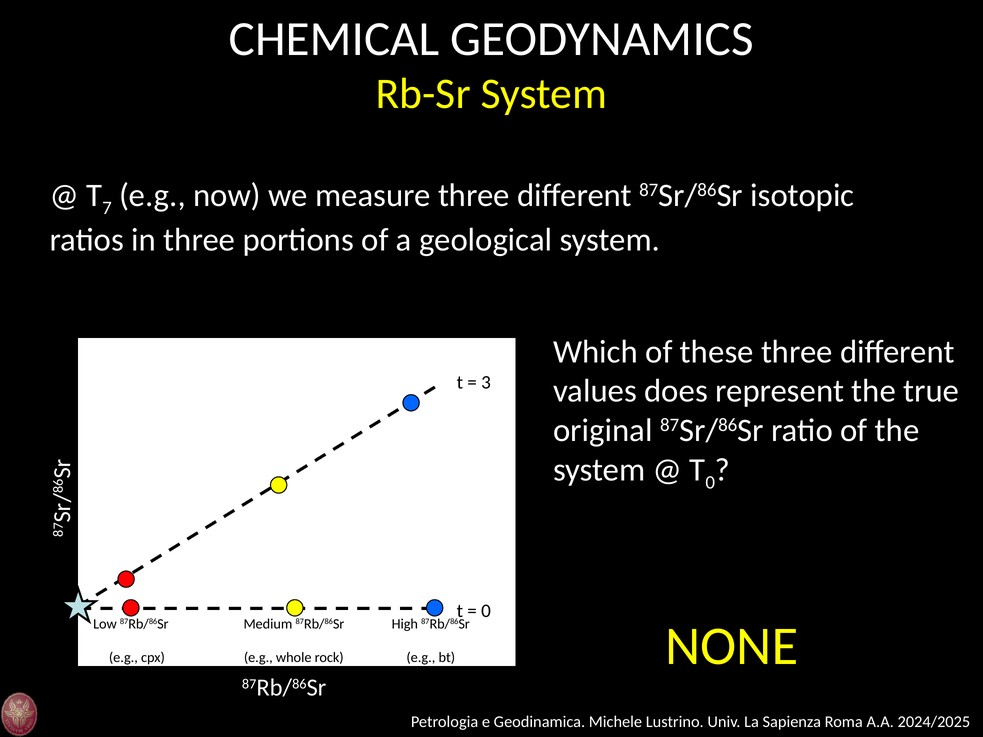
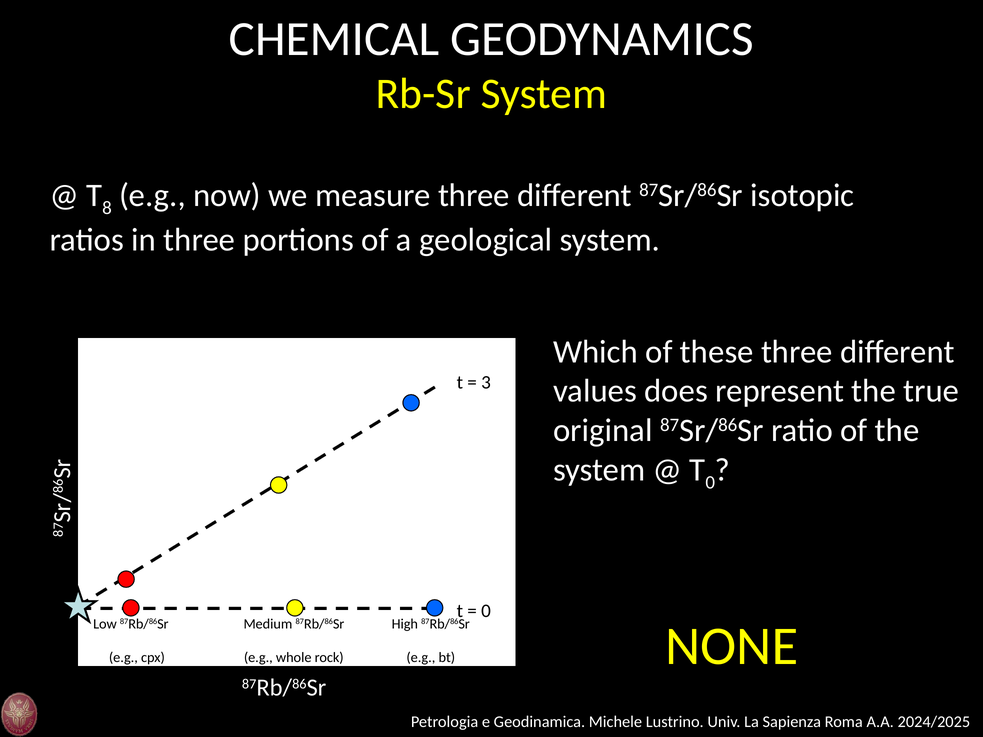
T 7: 7 -> 8 (107, 208)
